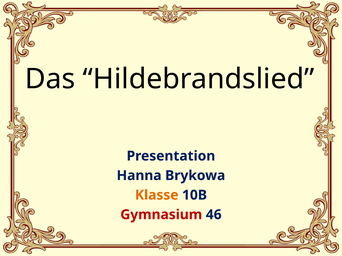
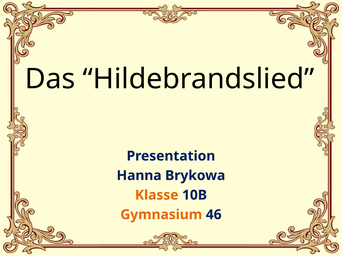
Gymnasium colour: red -> orange (161, 215)
